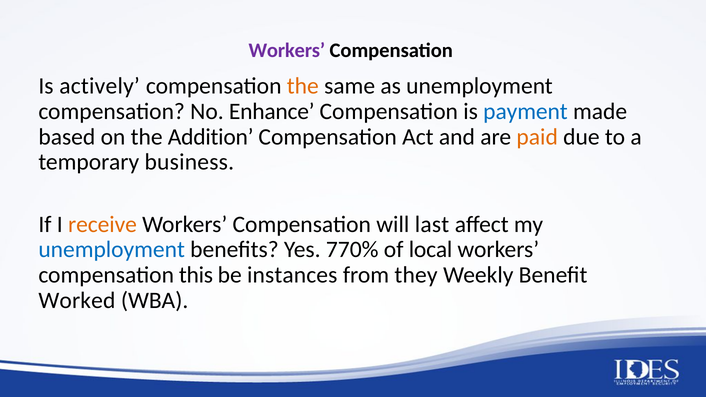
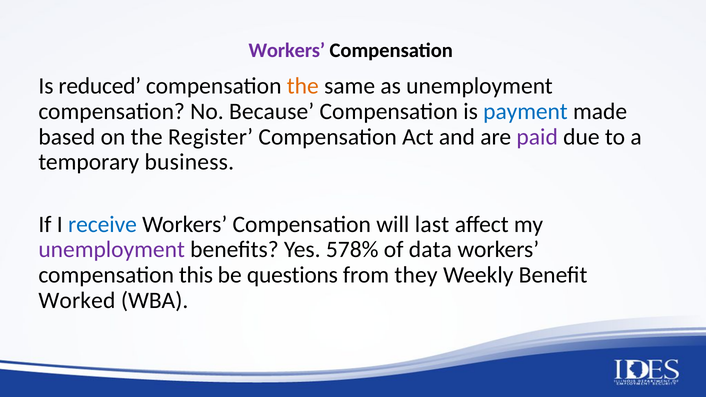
actively: actively -> reduced (100, 86)
Enhance: Enhance -> Because (272, 111)
Addition: Addition -> Register (211, 137)
paid colour: orange -> purple (537, 137)
receive colour: orange -> blue (102, 224)
unemployment colour: blue -> purple (112, 250)
770%: 770% -> 578% (352, 250)
local: local -> data (430, 250)
instances: instances -> questions (292, 275)
